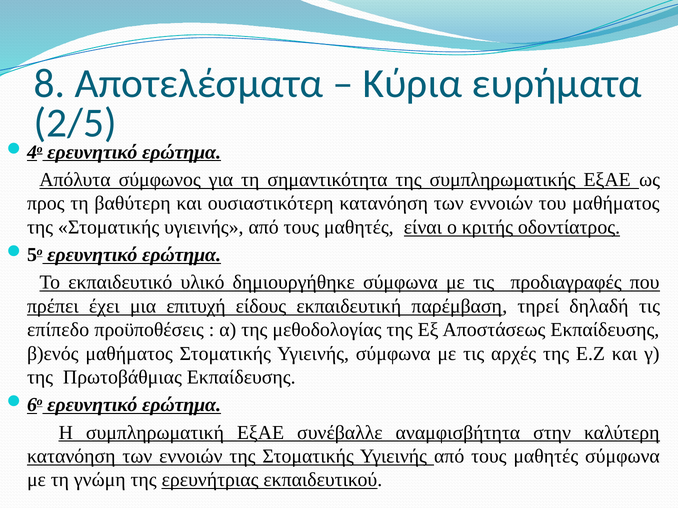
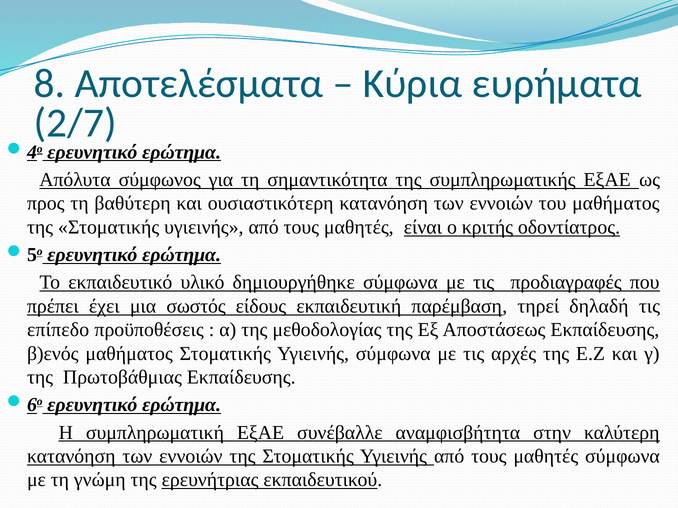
2/5: 2/5 -> 2/7 (75, 123)
επιτυχή: επιτυχή -> σωστός (196, 306)
